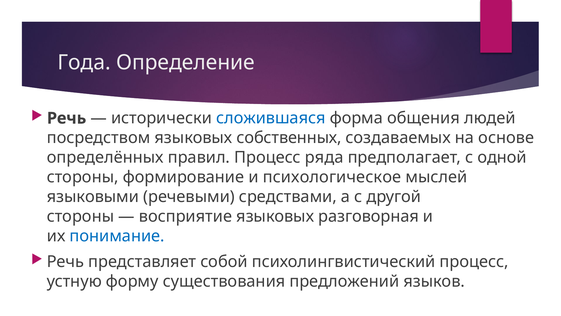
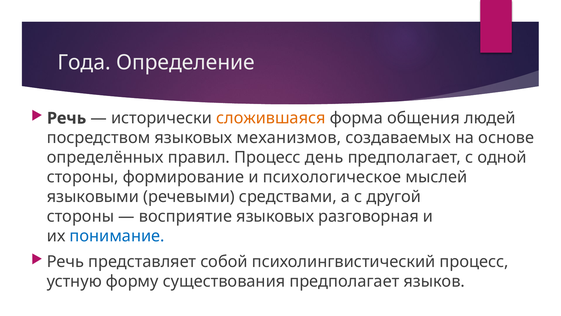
сложившаяся colour: blue -> orange (271, 118)
собственных: собственных -> механизмов (289, 138)
ряда: ряда -> день (324, 157)
существования предложений: предложений -> предполагает (344, 281)
